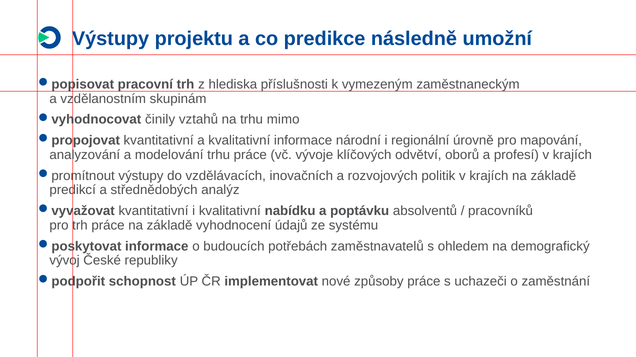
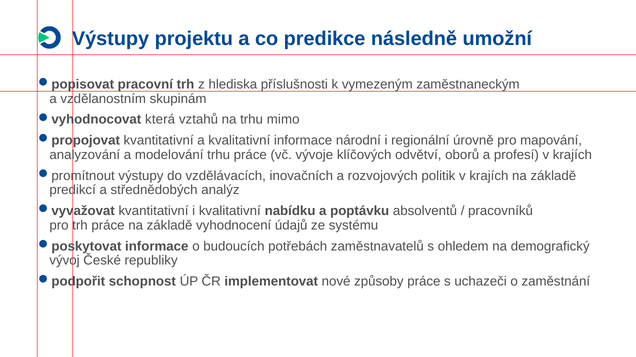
činily: činily -> která (160, 120)
